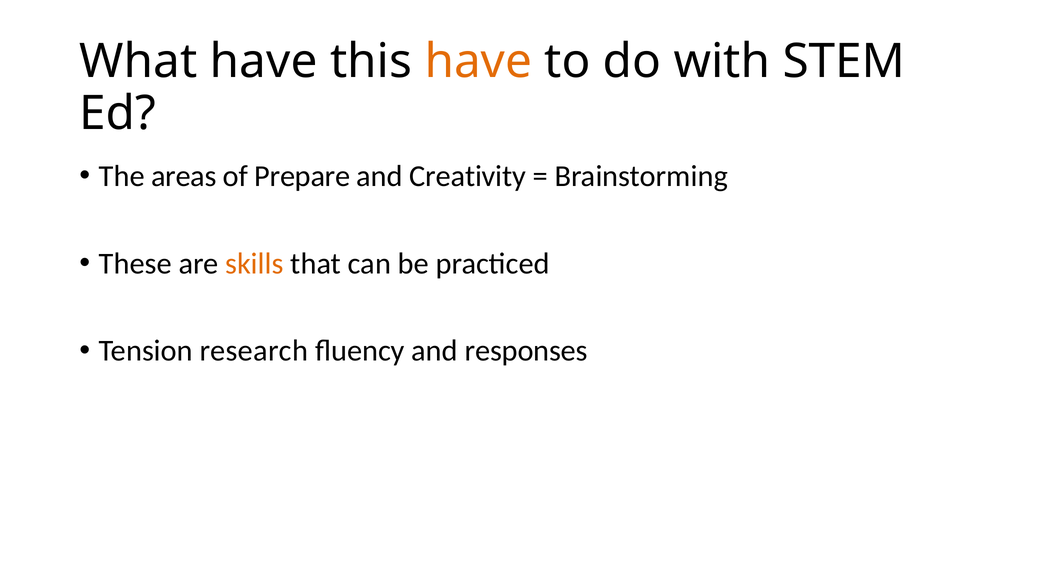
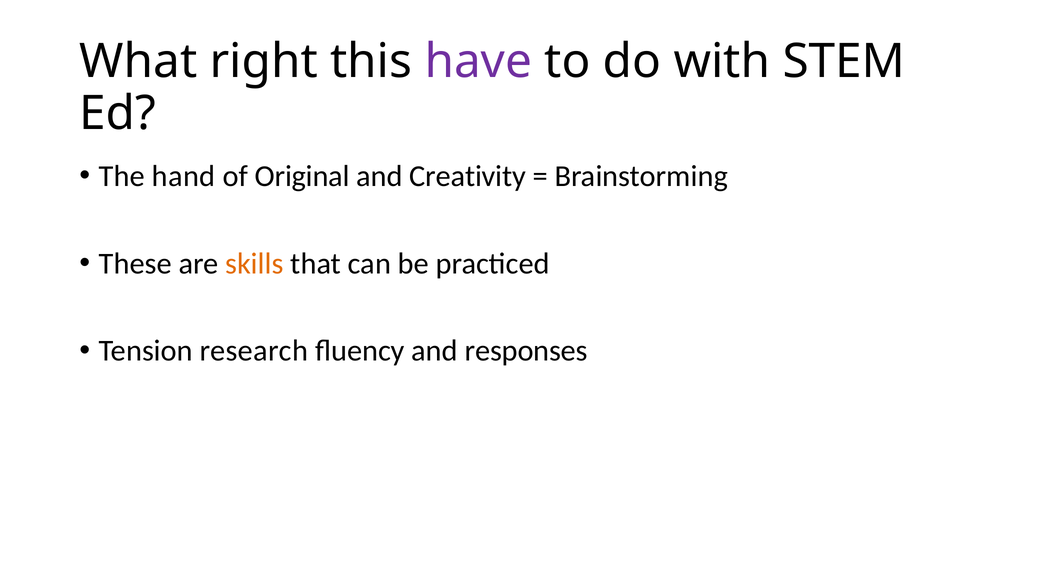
What have: have -> right (264, 62)
have colour: orange -> purple (478, 62)
areas: areas -> hand (184, 176)
Prepare: Prepare -> Original (302, 176)
